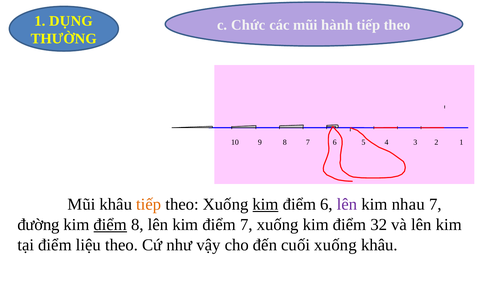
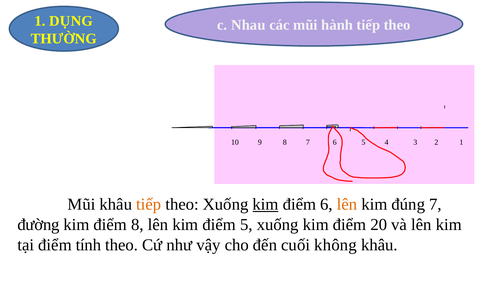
Chức: Chức -> Nhau (248, 25)
lên colour: purple -> orange (347, 204)
nhau: nhau -> đúng (408, 204)
điểm underline: present -> none (110, 225)
điểm 7: 7 -> 5 (246, 225)
32: 32 -> 20 (379, 225)
liệu: liệu -> tính (88, 245)
cuối xuống: xuống -> không (336, 245)
